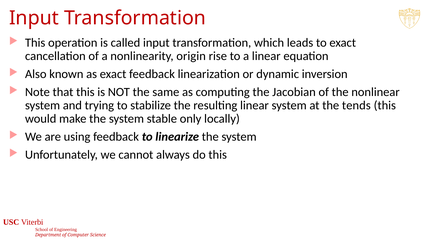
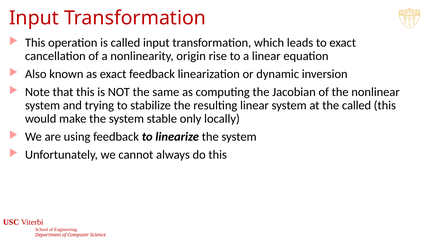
the tends: tends -> called (357, 106)
